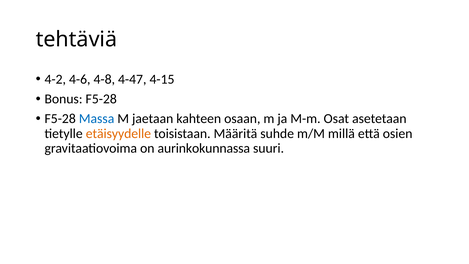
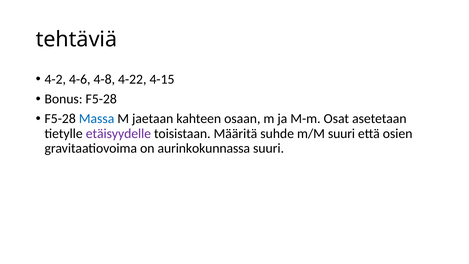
4-47: 4-47 -> 4-22 (132, 79)
etäisyydelle colour: orange -> purple (118, 133)
m/M millä: millä -> suuri (341, 133)
